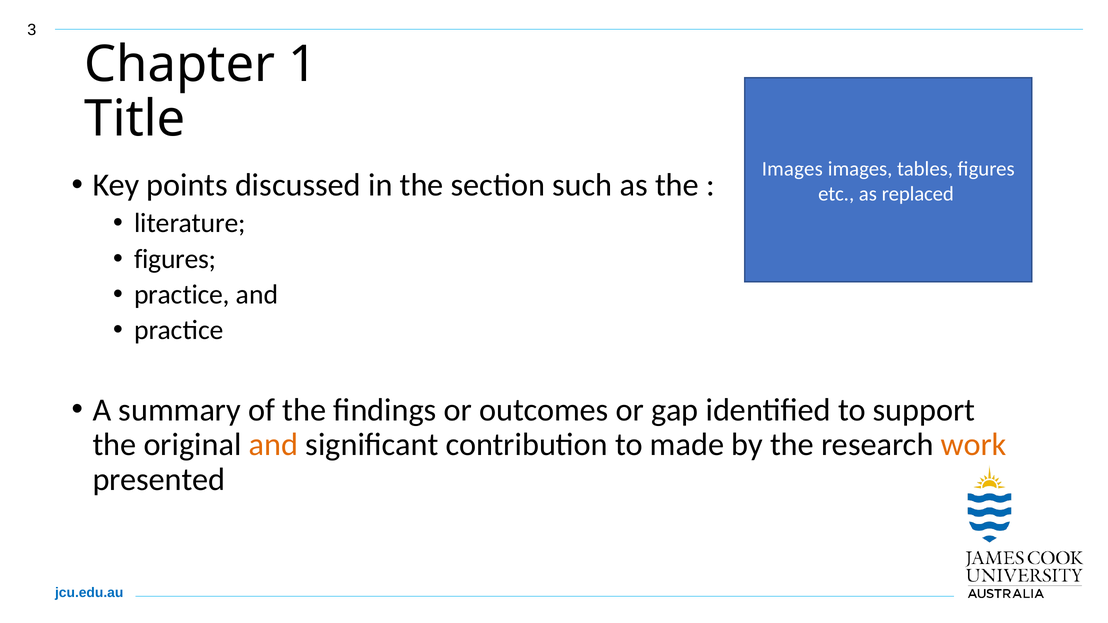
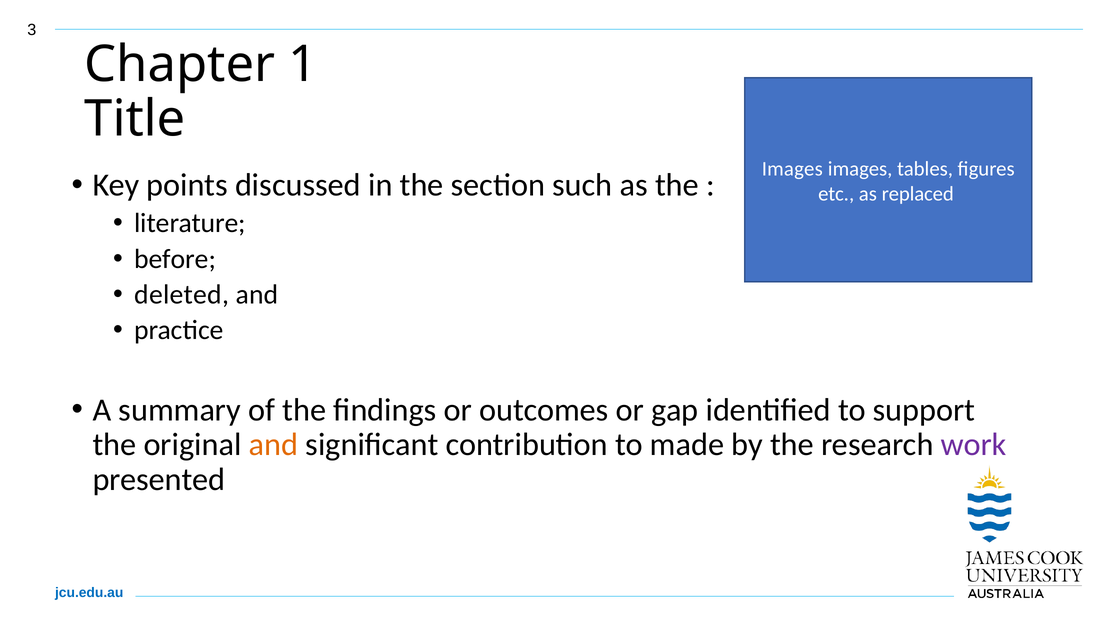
figures: figures -> before (175, 259)
practice: practice -> deleted (182, 295)
work colour: orange -> purple (974, 445)
